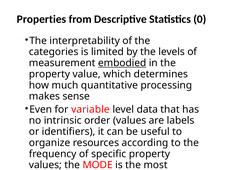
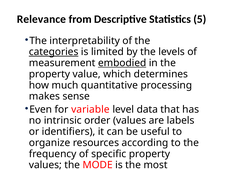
Properties: Properties -> Relevance (41, 19)
0: 0 -> 5 (200, 19)
categories underline: none -> present (54, 52)
